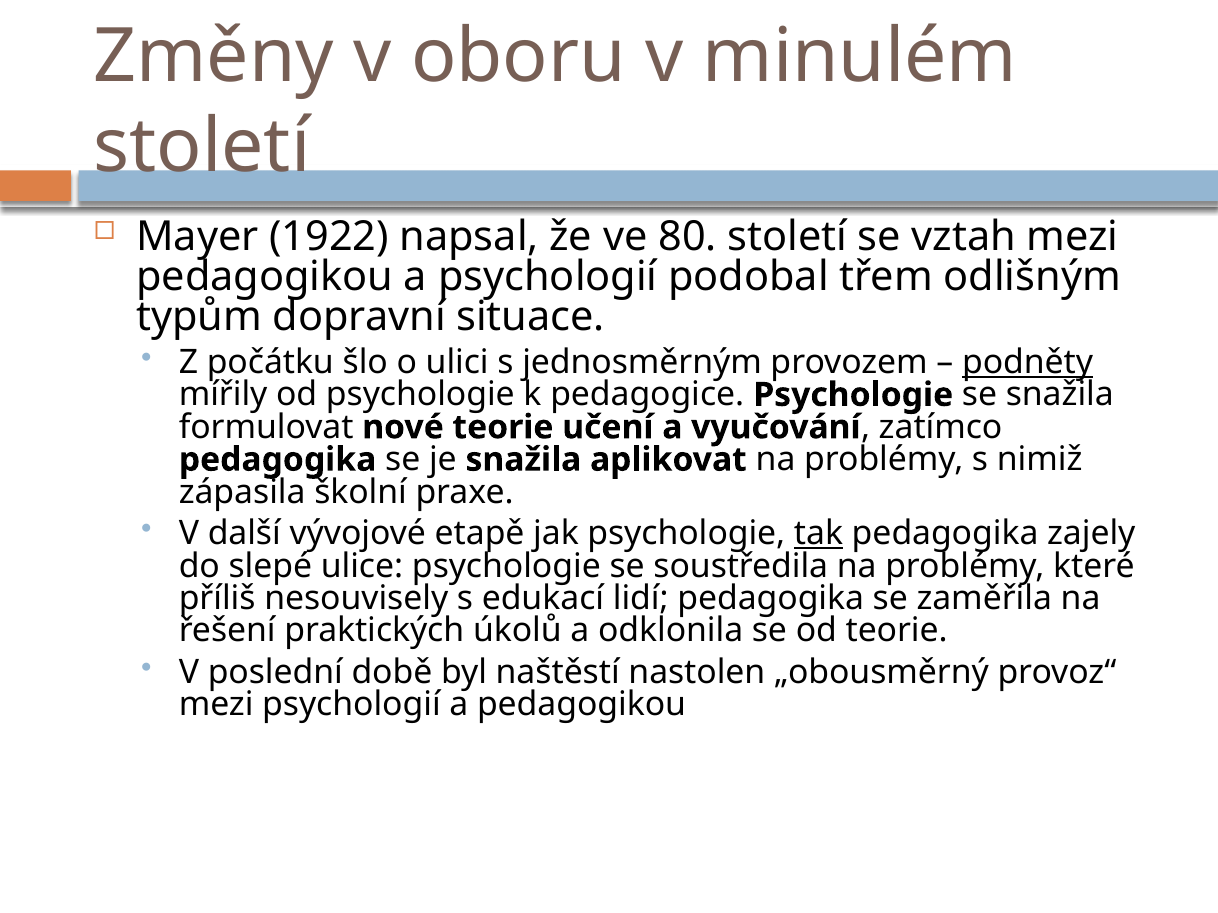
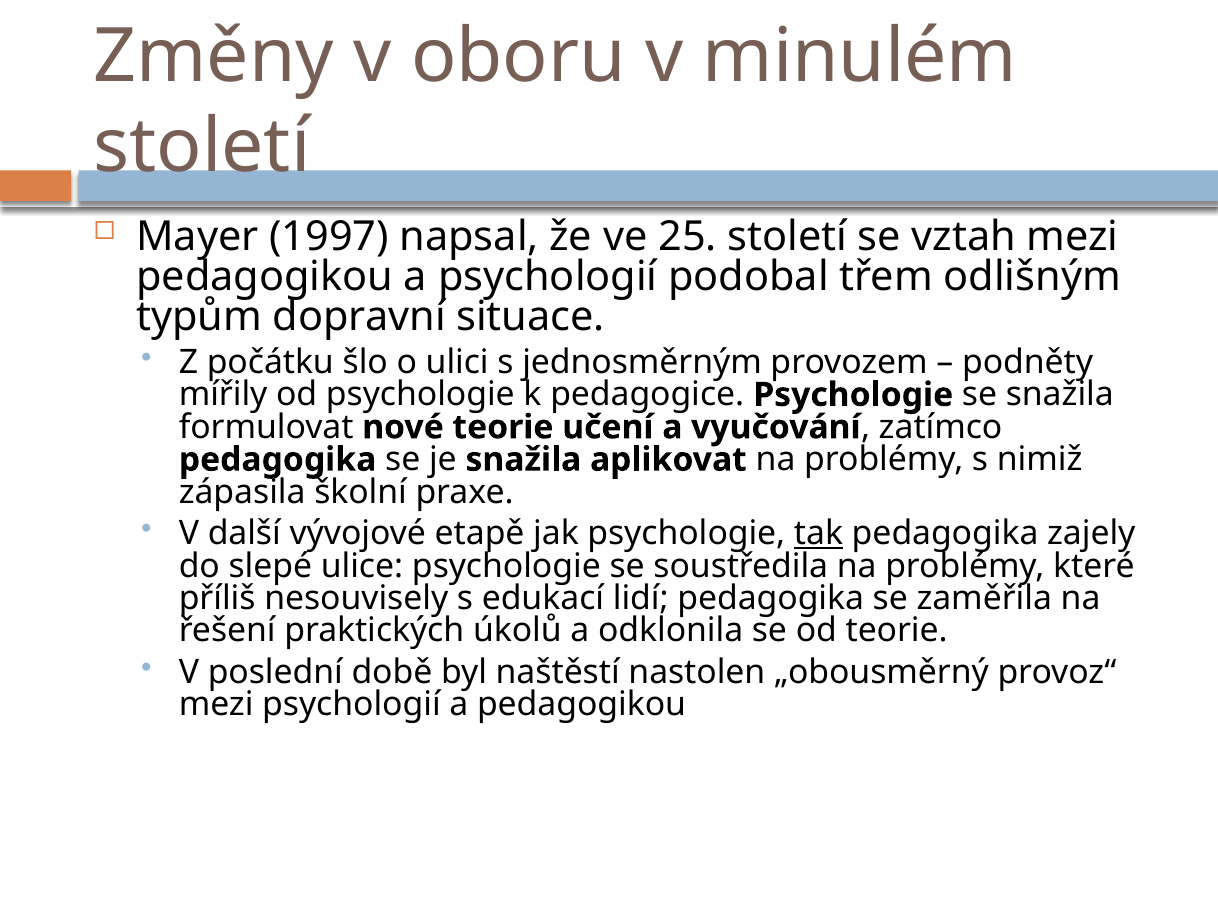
1922: 1922 -> 1997 (329, 237)
80: 80 -> 25 (688, 237)
podněty underline: present -> none (1028, 363)
